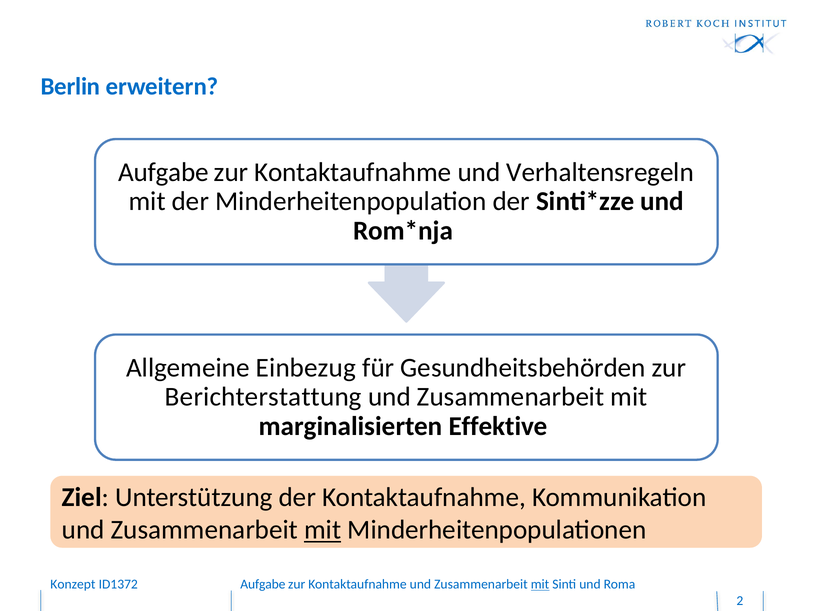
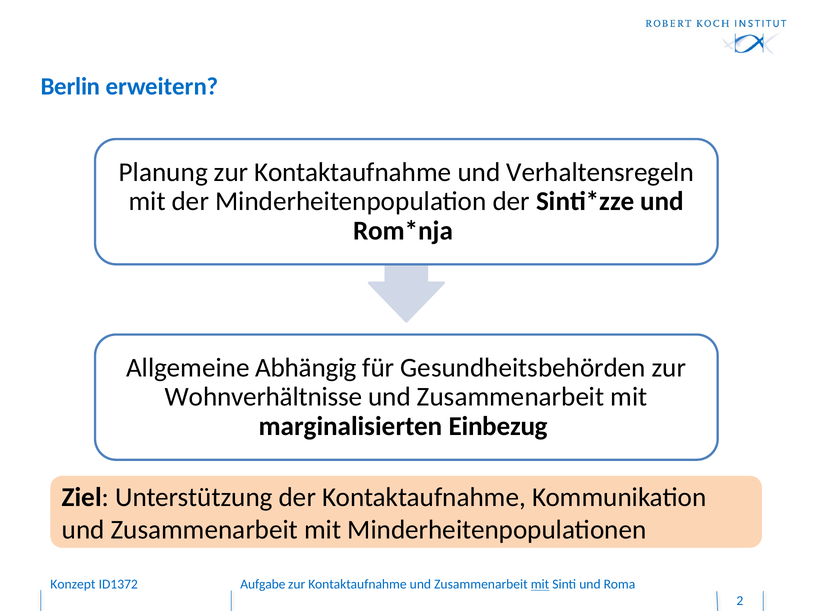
Aufgabe: Aufgabe -> Planung (163, 172)
Einbezug: Einbezug -> Abhängig (306, 368)
Berichterstattung: Berichterstattung -> Wohnverhältnisse (264, 397)
Effektive: Effektive -> Einbezug (498, 426)
mit underline: present -> none (323, 530)
